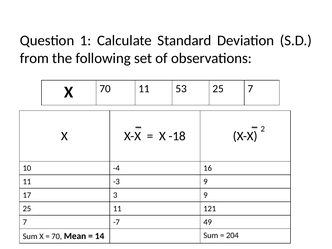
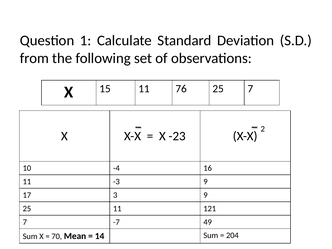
X 70: 70 -> 15 (105, 89)
53: 53 -> 76 (181, 89)
-18: -18 -> -23 (177, 136)
